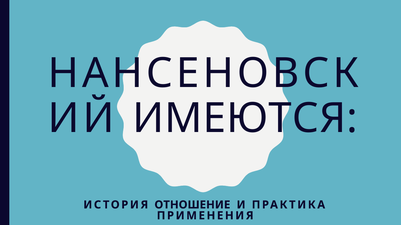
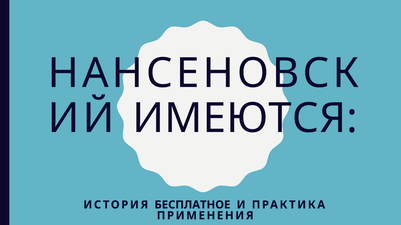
ОТНОШЕНИЕ: ОТНОШЕНИЕ -> БЕСПЛАТНОЕ (192, 205)
